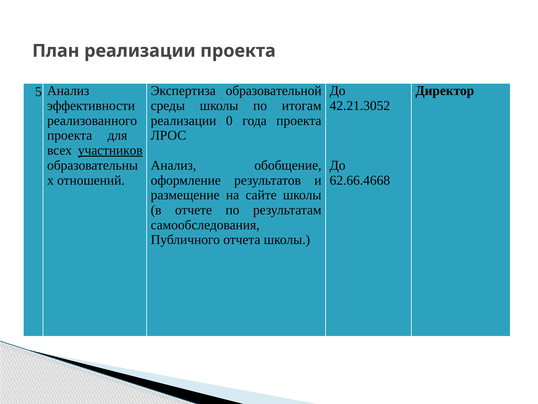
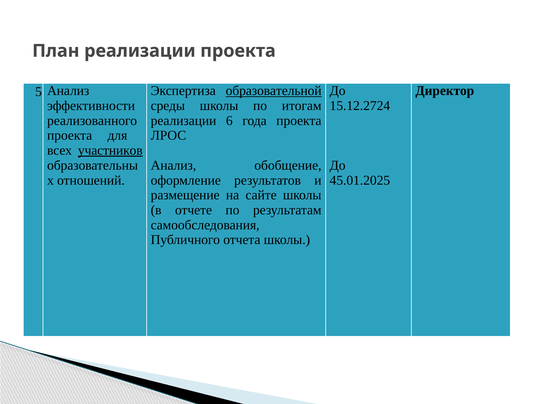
образовательной underline: none -> present (274, 91)
42.21.3052: 42.21.3052 -> 15.12.2724 (360, 106)
0: 0 -> 6 (229, 120)
62.66.4668: 62.66.4668 -> 45.01.2025 (360, 180)
